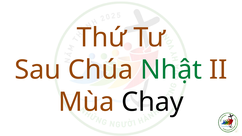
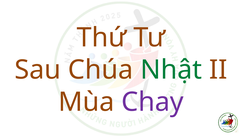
Chay colour: black -> purple (152, 102)
